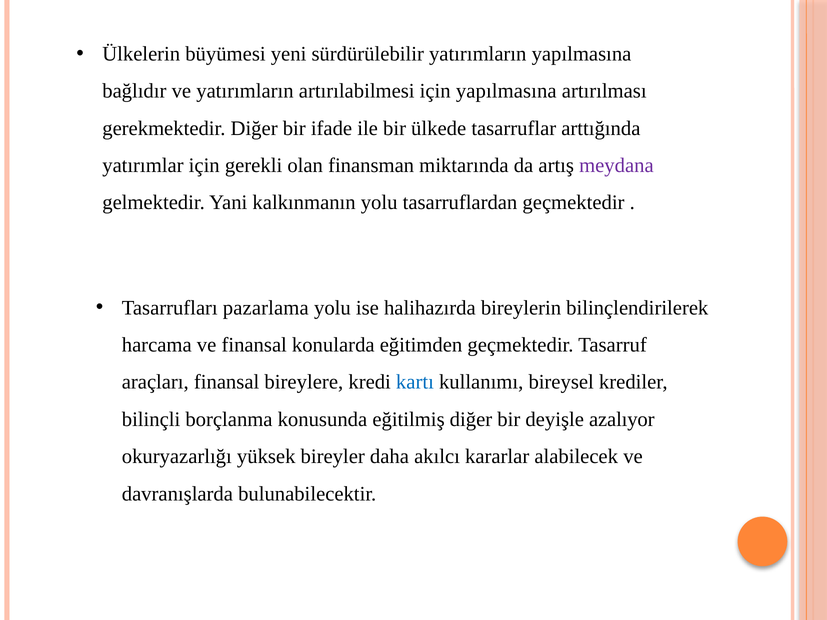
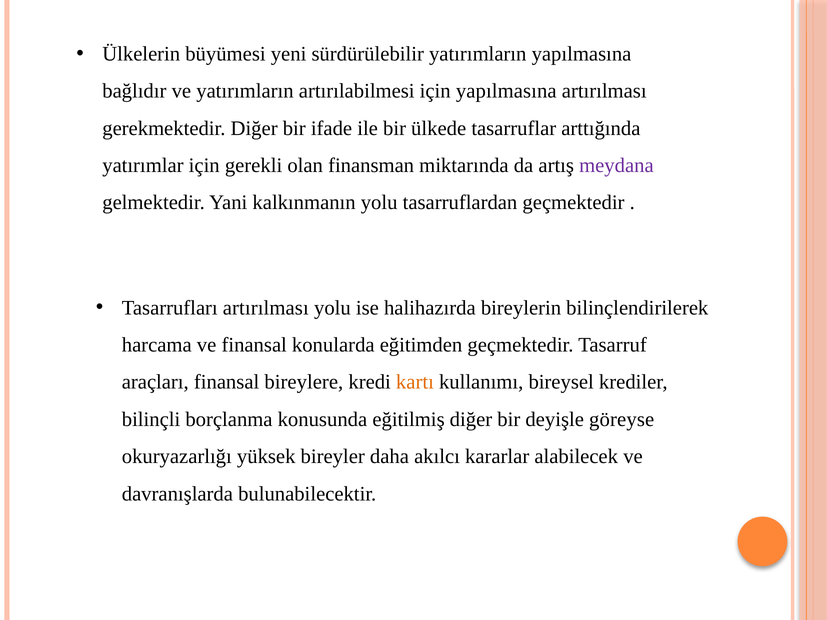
Tasarrufları pazarlama: pazarlama -> artırılması (266, 308)
kartı colour: blue -> orange (415, 382)
azalıyor: azalıyor -> göreyse (622, 420)
